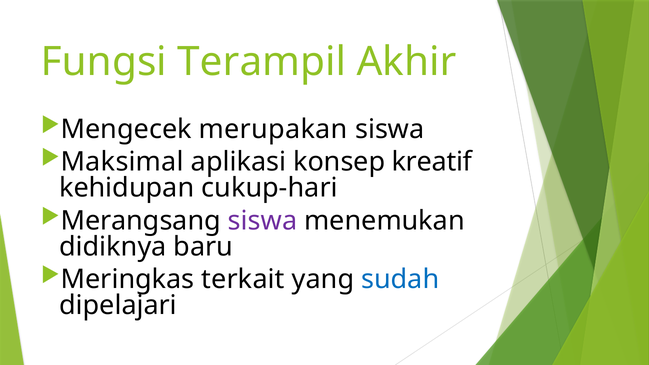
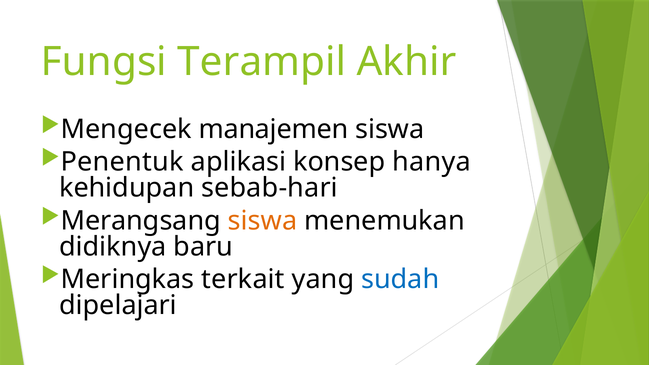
merupakan: merupakan -> manajemen (273, 129)
Maksimal: Maksimal -> Penentuk (122, 162)
kreatif: kreatif -> hanya (432, 162)
cukup-hari: cukup-hari -> sebab-hari (270, 188)
siswa colour: purple -> orange (263, 221)
